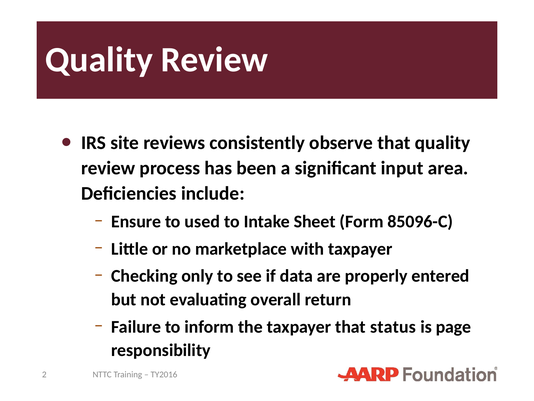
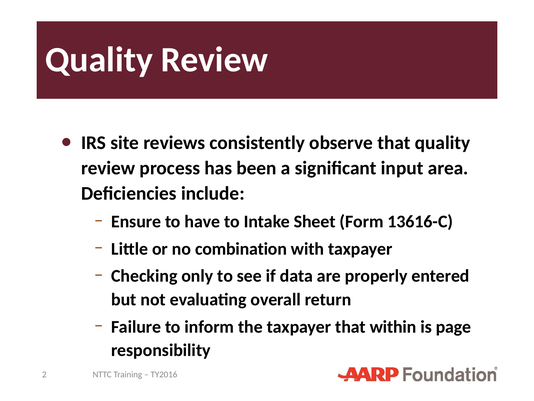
used: used -> have (202, 221)
85096-C: 85096-C -> 13616-C (420, 221)
marketplace: marketplace -> combination (241, 249)
status: status -> within (393, 326)
